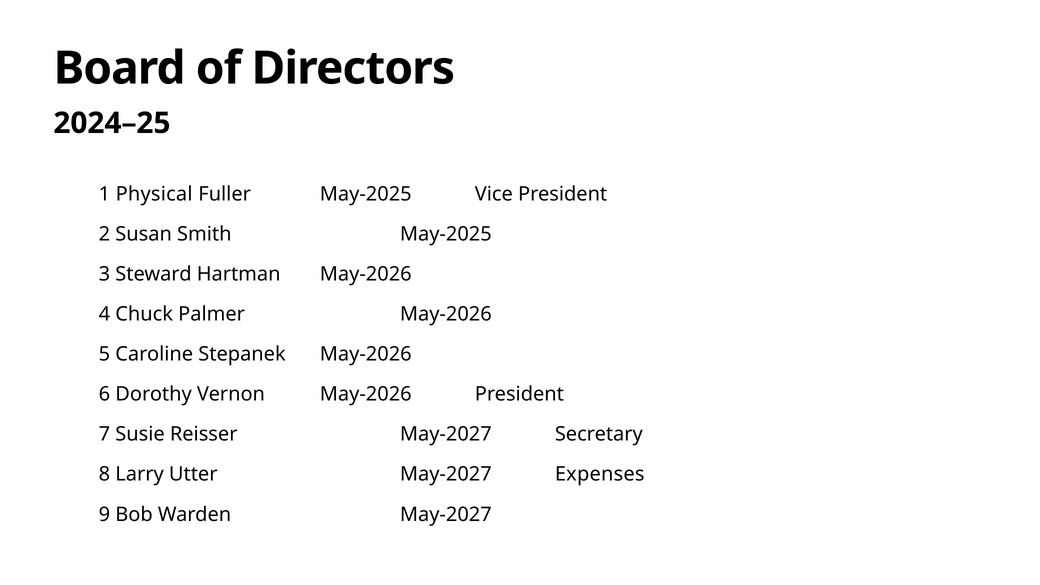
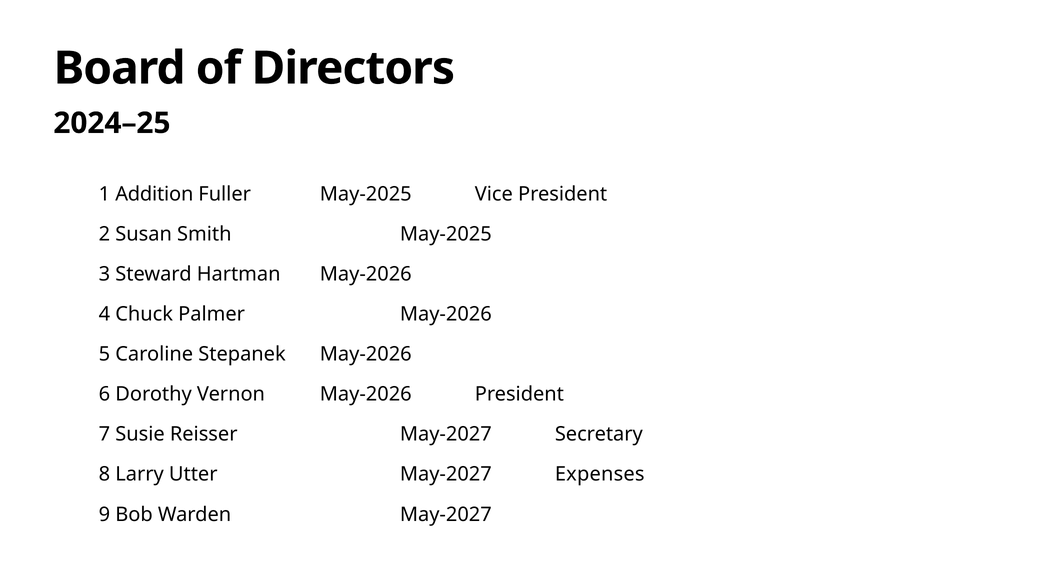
Physical: Physical -> Addition (154, 194)
